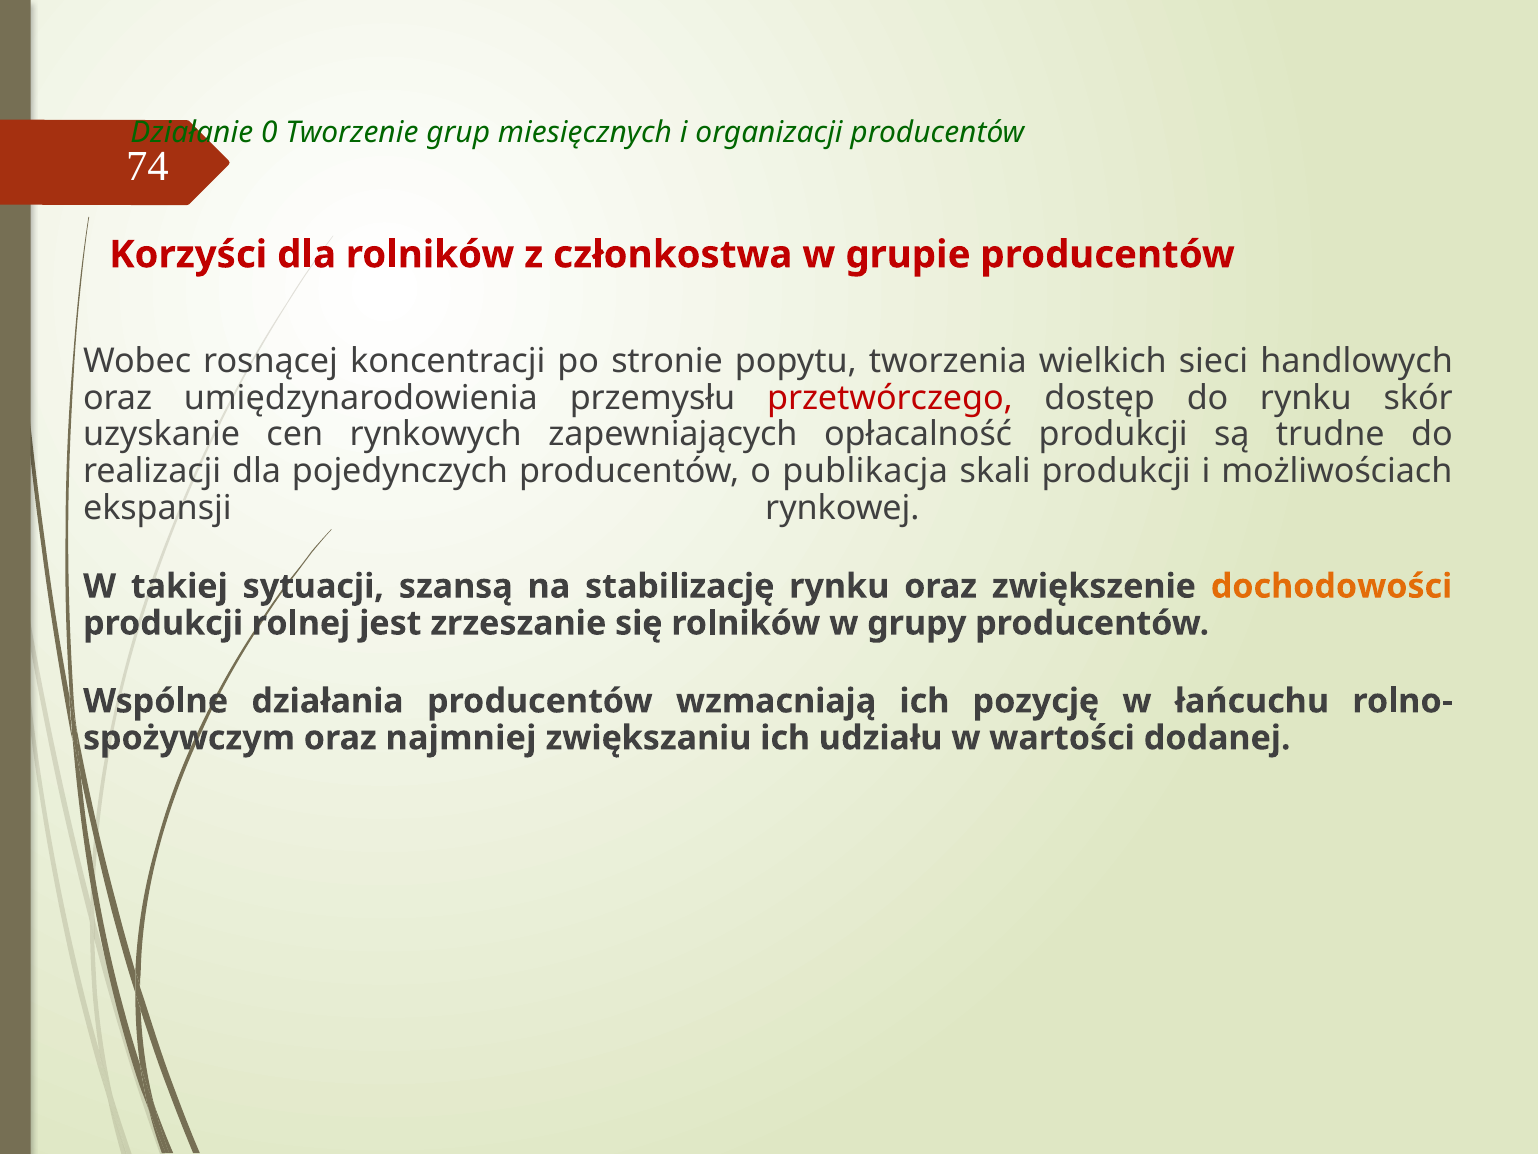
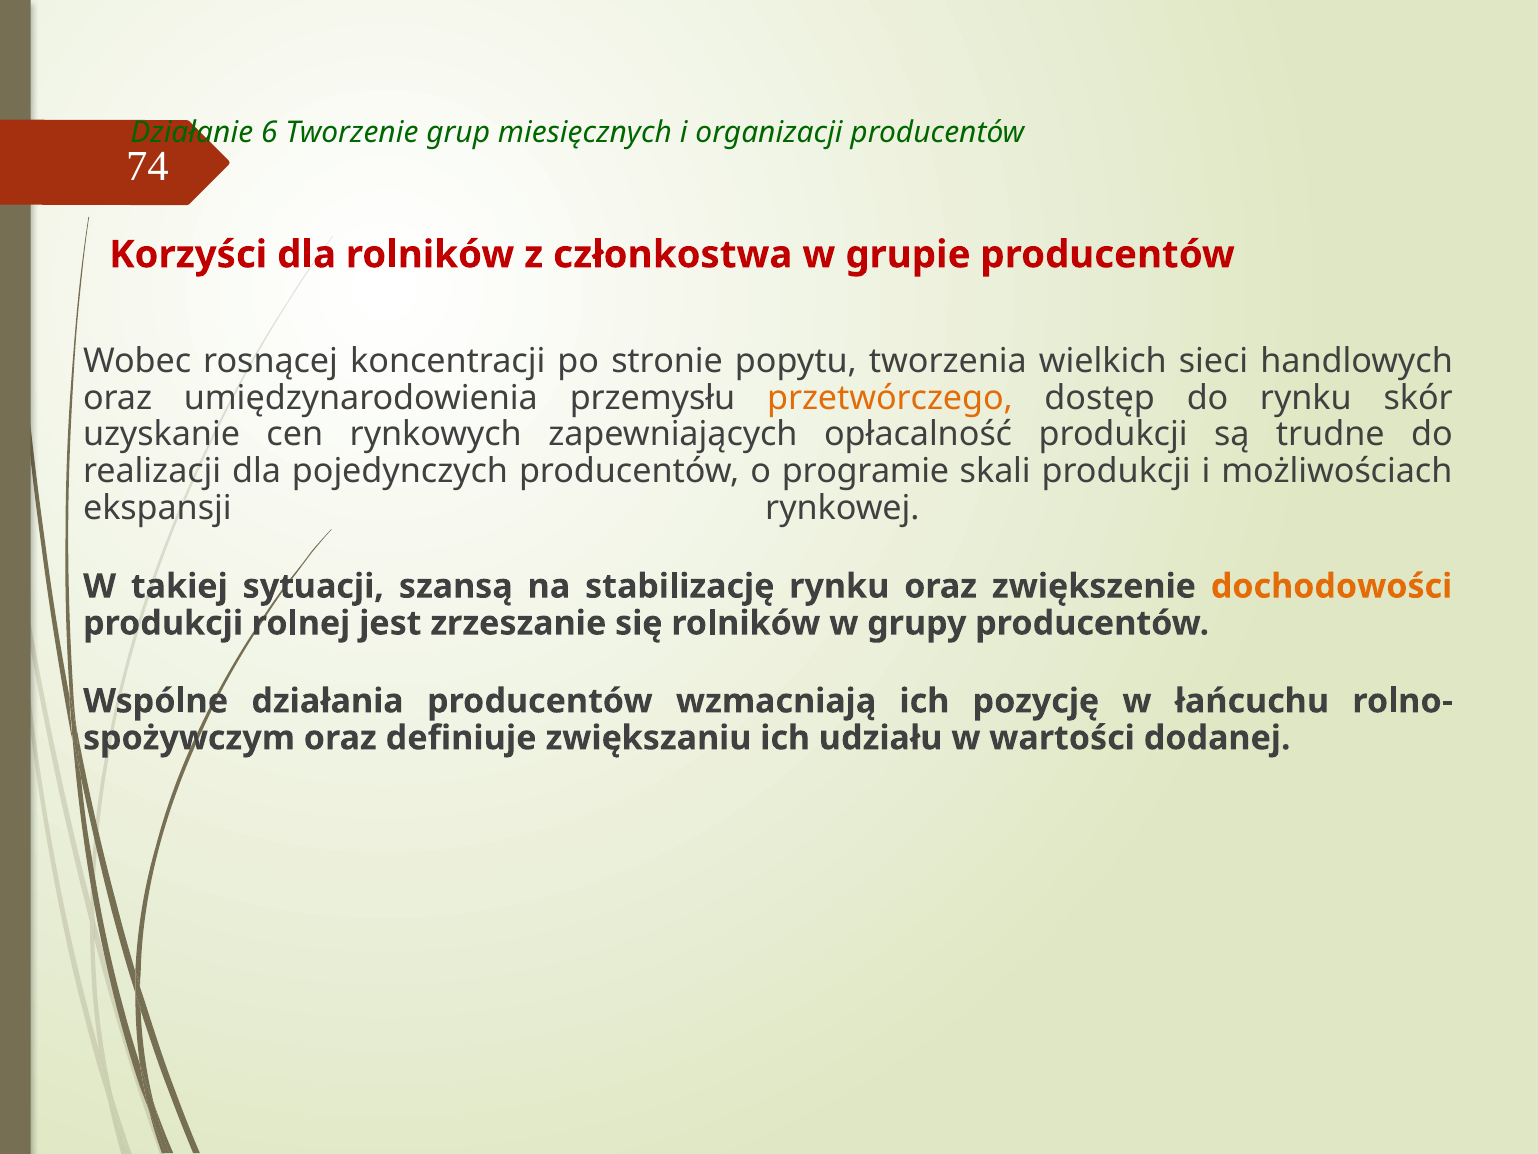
0: 0 -> 6 (269, 132)
przetwórczego colour: red -> orange (890, 398)
publikacja: publikacja -> programie (866, 471)
najmniej: najmniej -> definiuje (461, 738)
